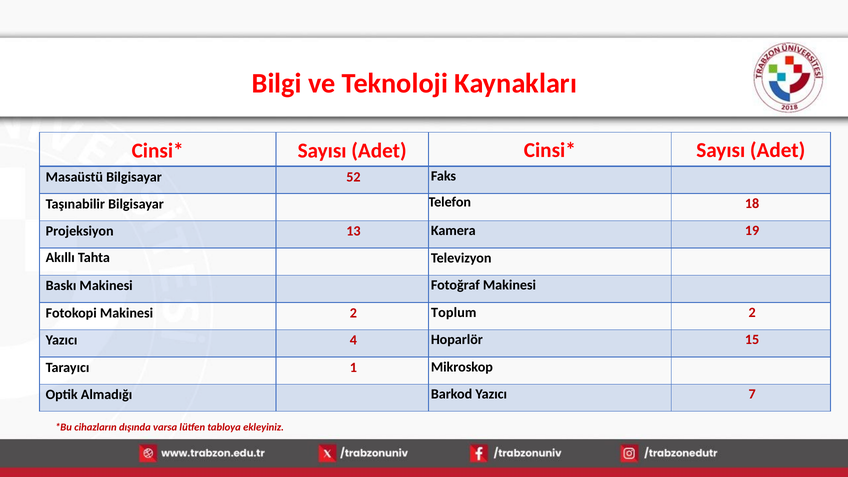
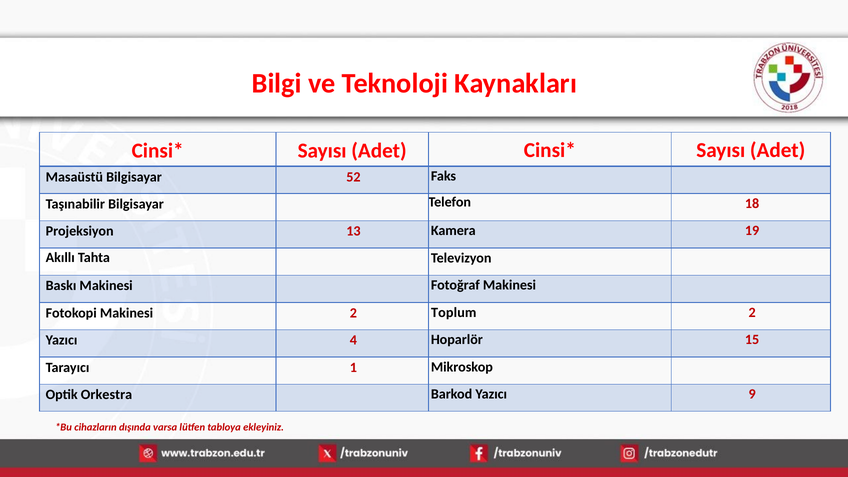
Almadığı: Almadığı -> Orkestra (107, 395)
7: 7 -> 9 (752, 394)
